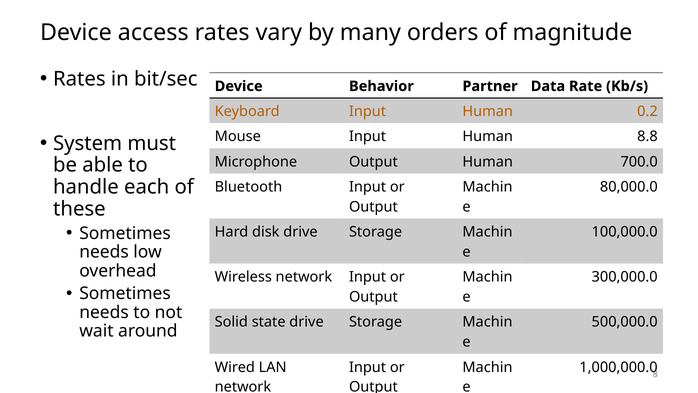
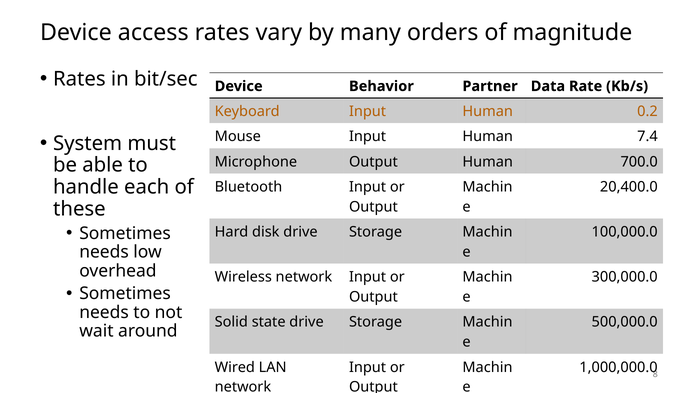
8.8: 8.8 -> 7.4 (647, 136)
80,000.0: 80,000.0 -> 20,400.0 (629, 187)
